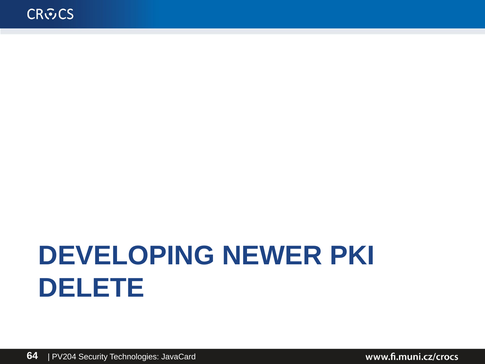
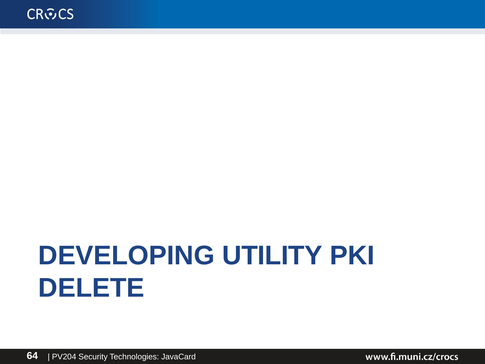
NEWER: NEWER -> UTILITY (272, 256)
